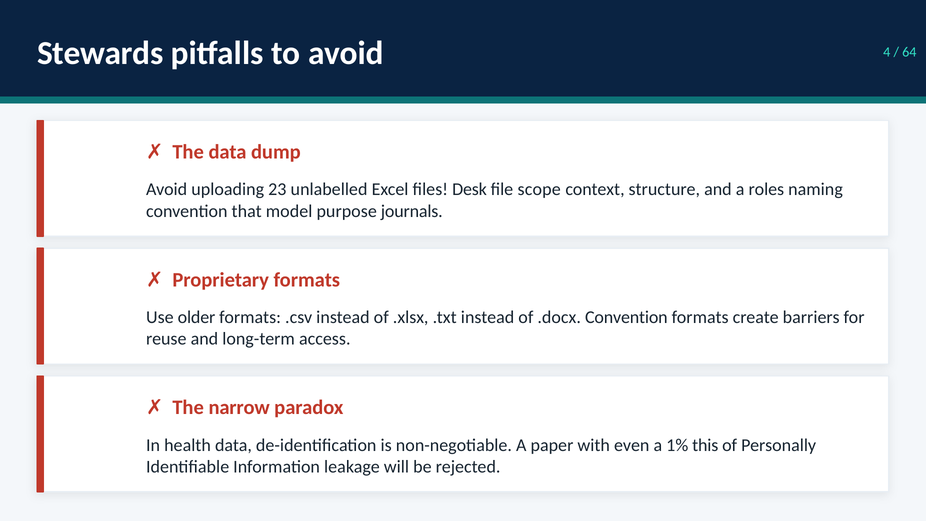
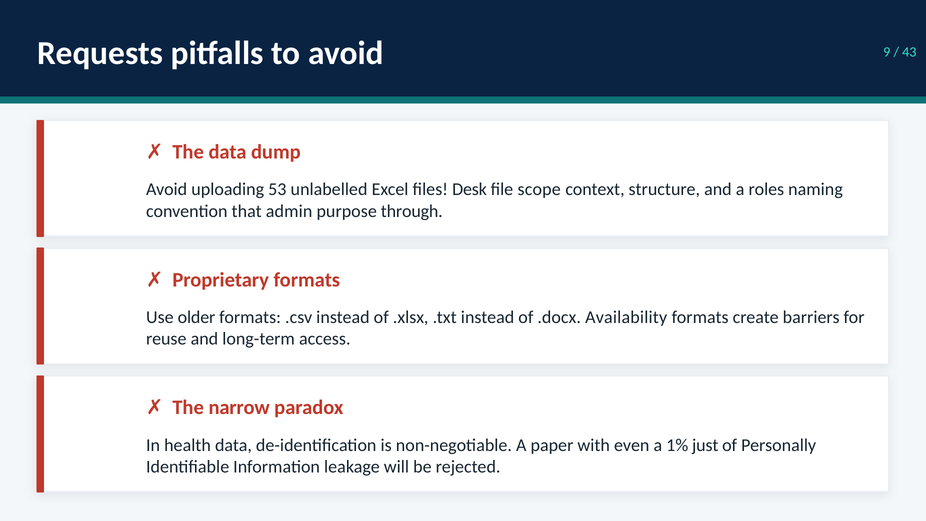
Stewards: Stewards -> Requests (100, 53)
4: 4 -> 9 (887, 52)
64: 64 -> 43 (909, 52)
23: 23 -> 53 (277, 190)
model: model -> admin (289, 211)
journals: journals -> through (412, 211)
.docx Convention: Convention -> Availability (626, 317)
this: this -> just (705, 445)
